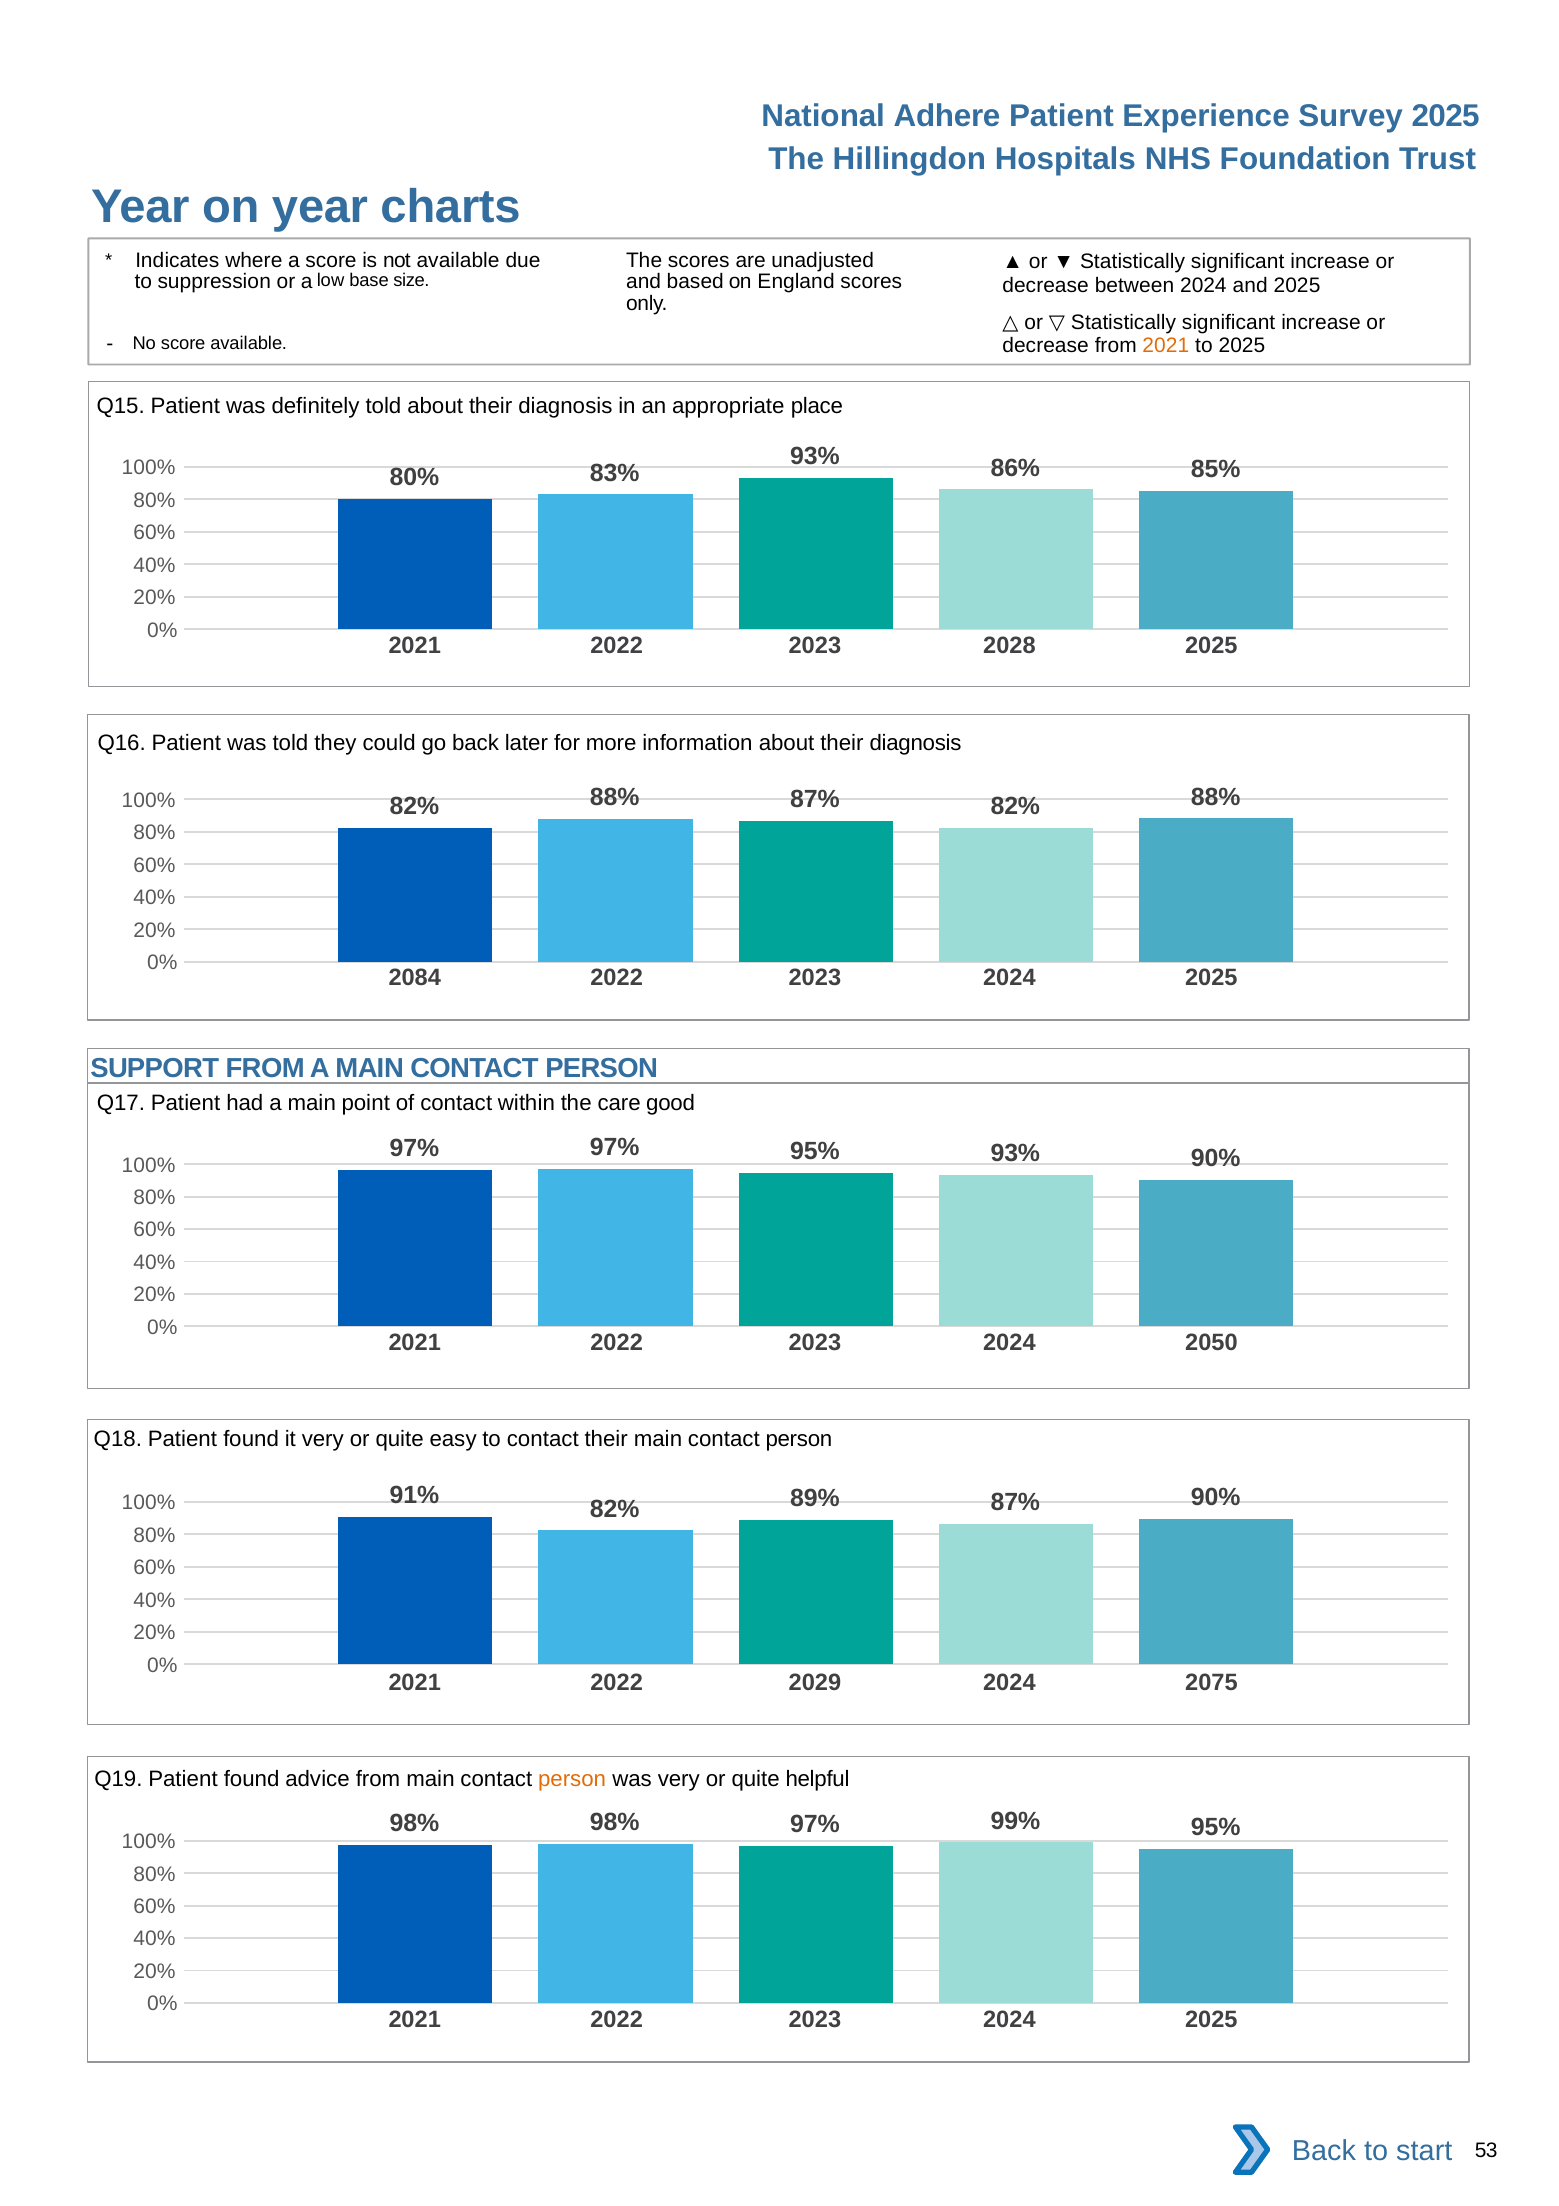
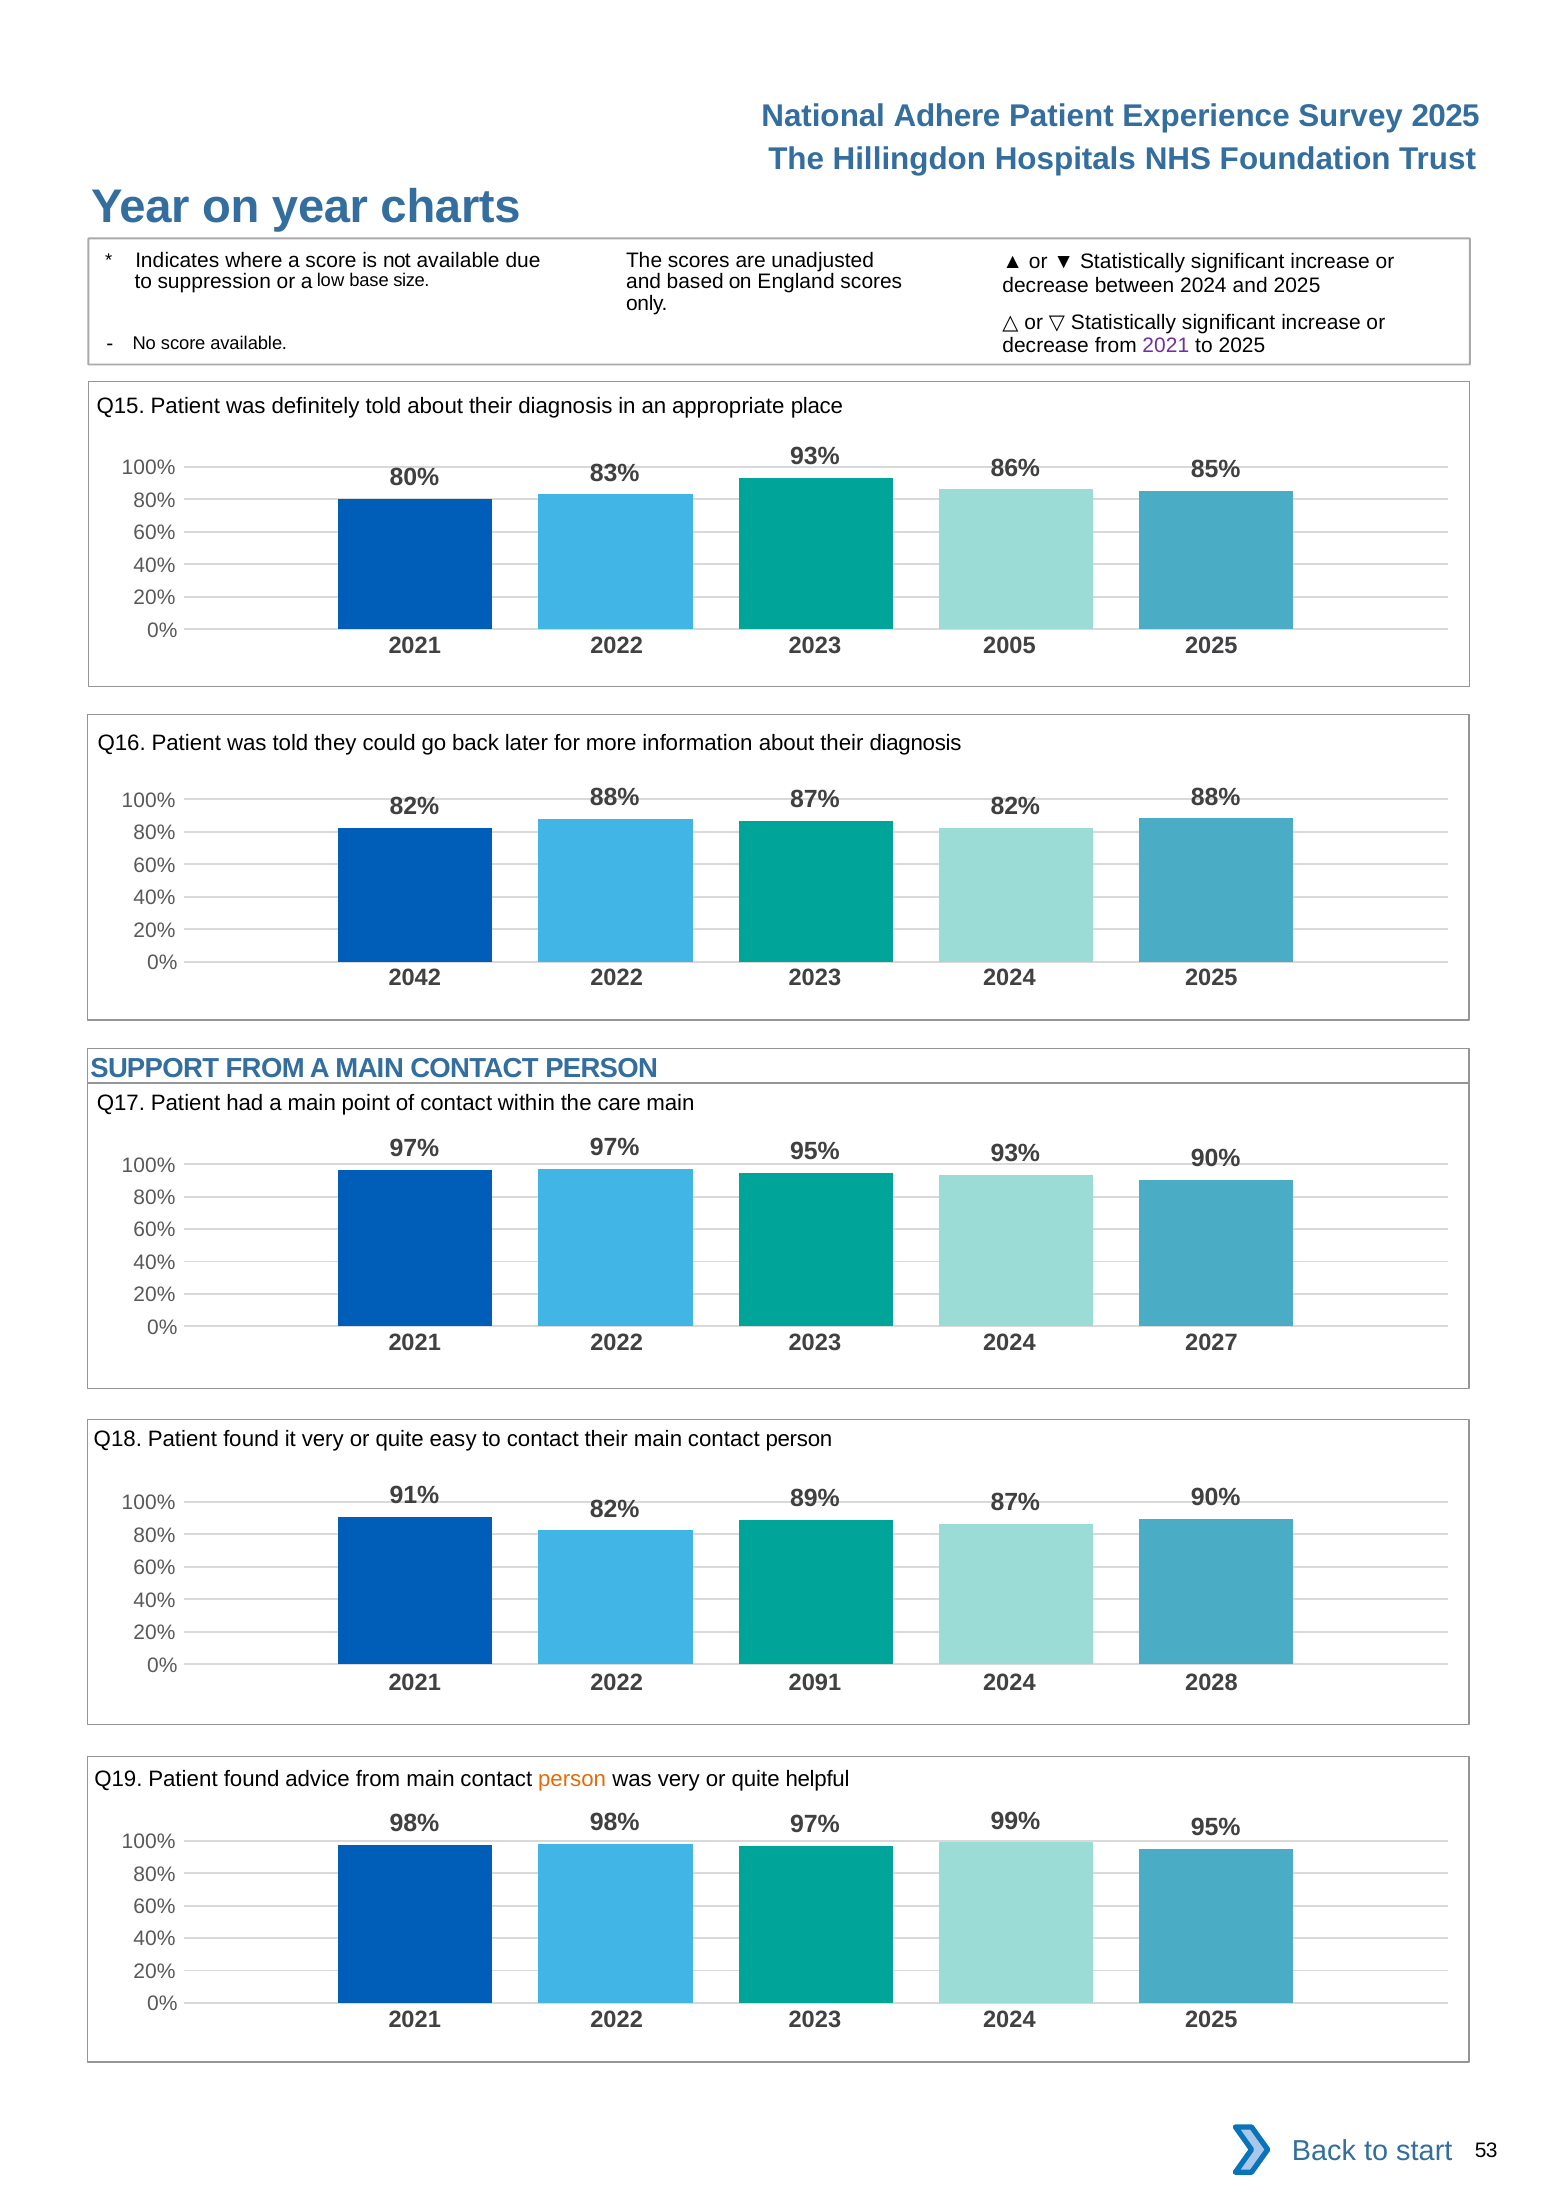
2021 colour: orange -> purple (1166, 346)
2028: 2028 -> 2005 (1009, 646)
2084: 2084 -> 2042 (415, 978)
care good: good -> main (670, 1103)
2050: 2050 -> 2027 (1211, 1343)
2029: 2029 -> 2091 (815, 1683)
2075: 2075 -> 2028 (1211, 1683)
